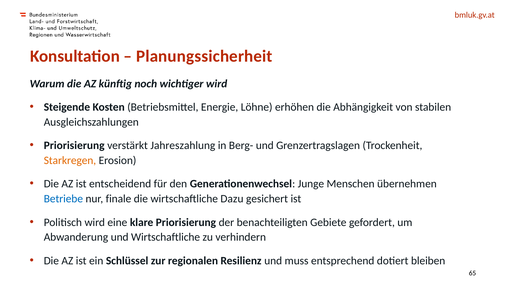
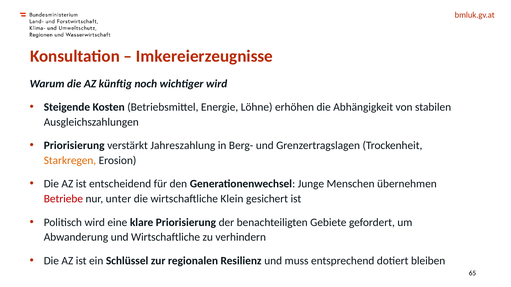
Planungssicherheit: Planungssicherheit -> Imkereierzeugnisse (204, 56)
Betriebe colour: blue -> red (63, 199)
finale: finale -> unter (118, 199)
Dazu: Dazu -> Klein (232, 199)
